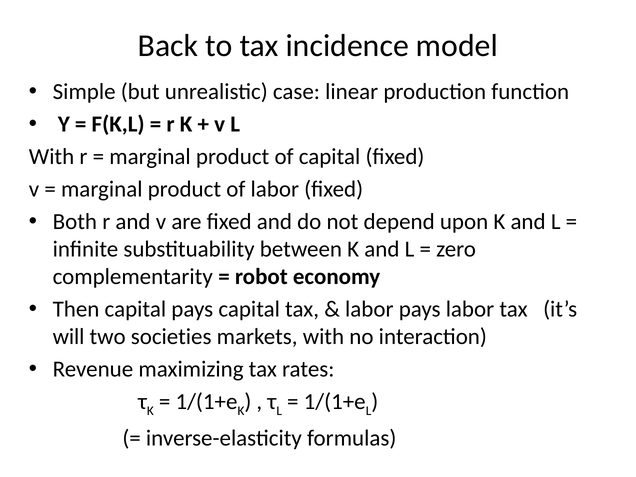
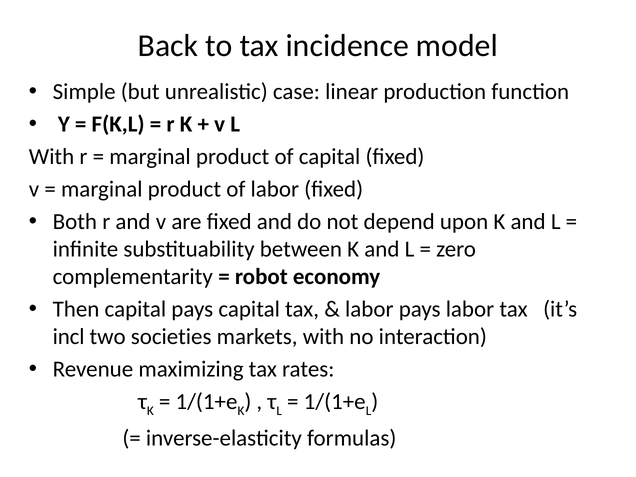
will: will -> incl (69, 337)
